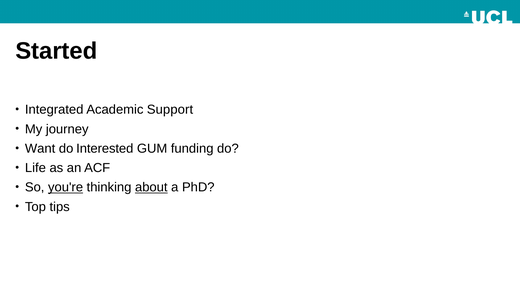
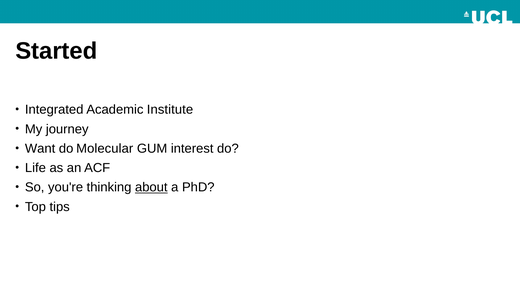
Support: Support -> Institute (170, 110)
Interested: Interested -> Molecular (105, 149)
funding: funding -> interest (192, 149)
you're underline: present -> none (66, 188)
